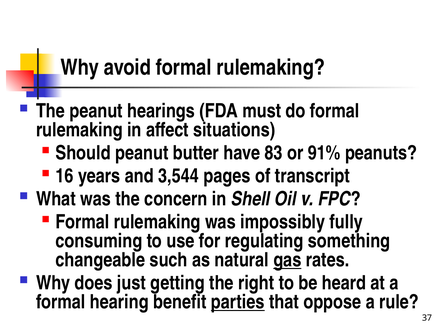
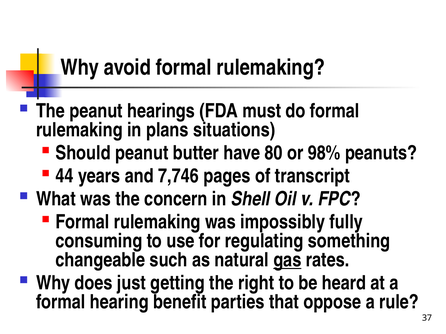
affect: affect -> plans (167, 130)
83: 83 -> 80 (274, 153)
91%: 91% -> 98% (324, 153)
16: 16 -> 44 (65, 176)
3,544: 3,544 -> 7,746 (179, 176)
parties underline: present -> none (238, 302)
